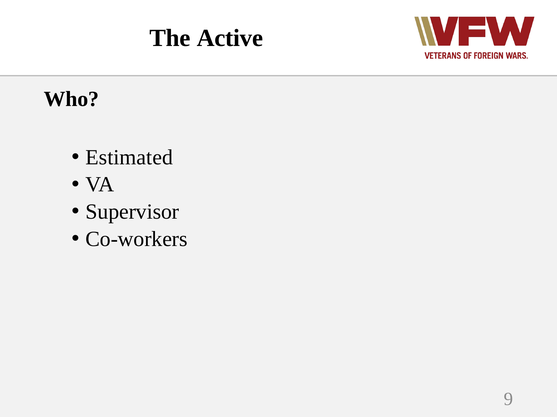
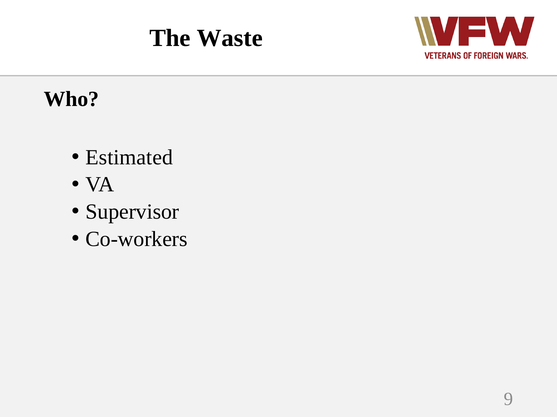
Active: Active -> Waste (230, 38)
